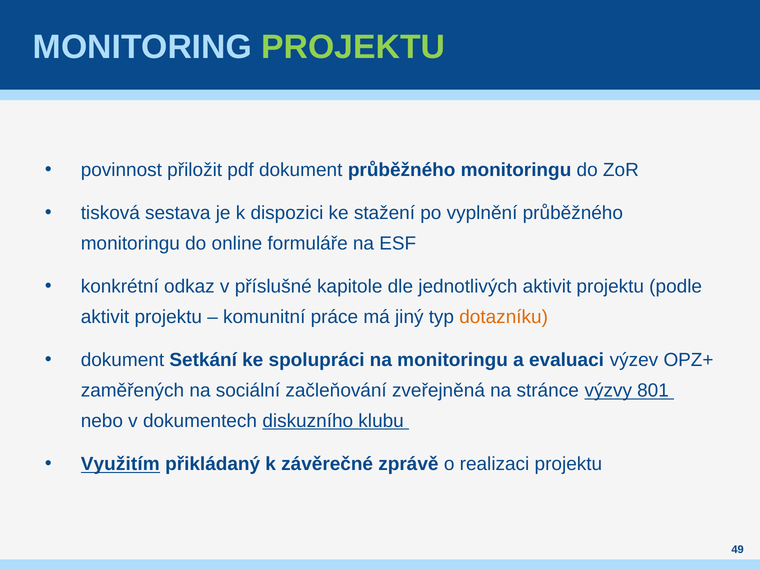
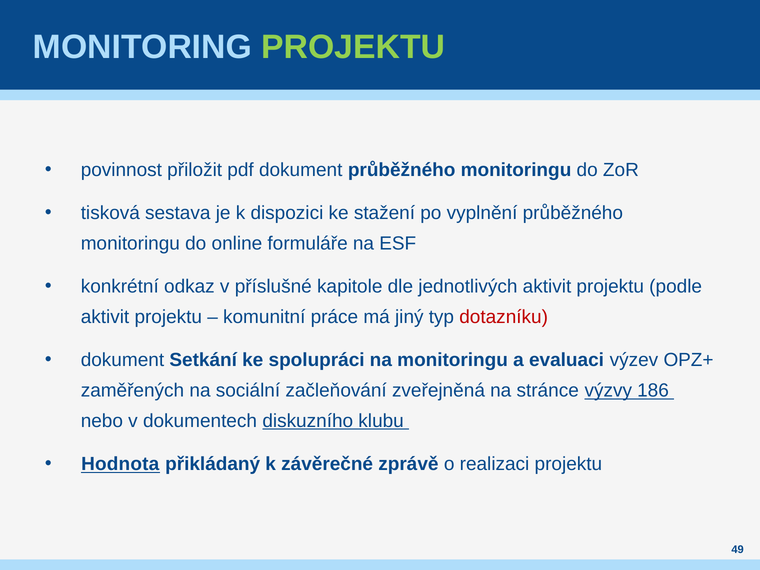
dotazníku colour: orange -> red (504, 317)
801: 801 -> 186 (653, 390)
Využitím: Využitím -> Hodnota (120, 464)
